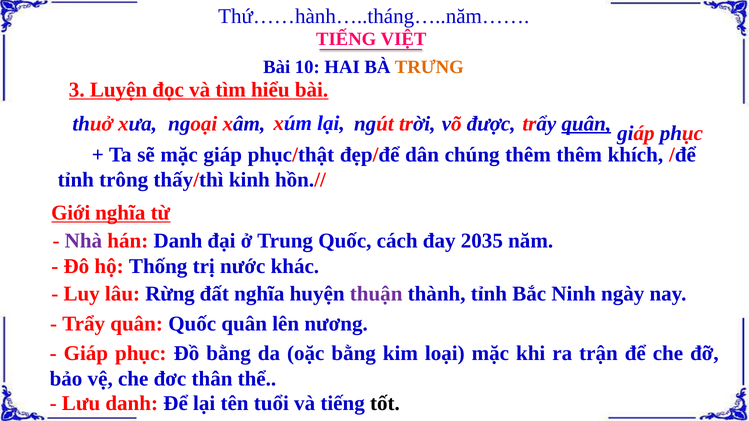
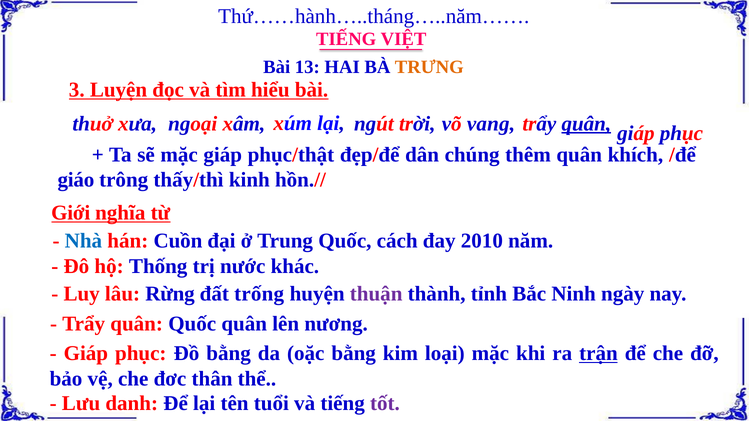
10: 10 -> 13 (307, 67)
được: được -> vang (491, 124)
thêm thêm: thêm -> quân (579, 155)
tỉnh: tỉnh -> giáo (76, 180)
Nhà colour: purple -> blue (83, 241)
hán Danh: Danh -> Cuồn (178, 241)
2035: 2035 -> 2010 (482, 241)
đất nghĩa: nghĩa -> trống (259, 294)
trận underline: none -> present (598, 353)
tốt colour: black -> purple (385, 403)
